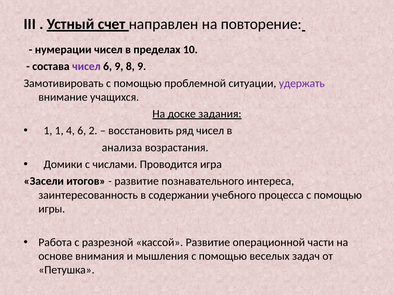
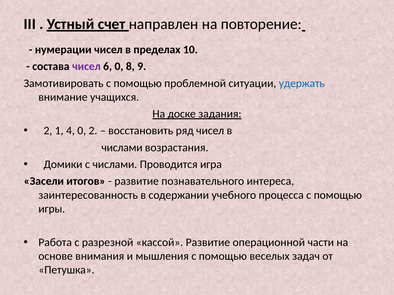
6 9: 9 -> 0 (119, 67)
удержать colour: purple -> blue (302, 83)
1: 1 -> 2 (48, 131)
4 6: 6 -> 0 (82, 131)
анализа: анализа -> числами (122, 148)
